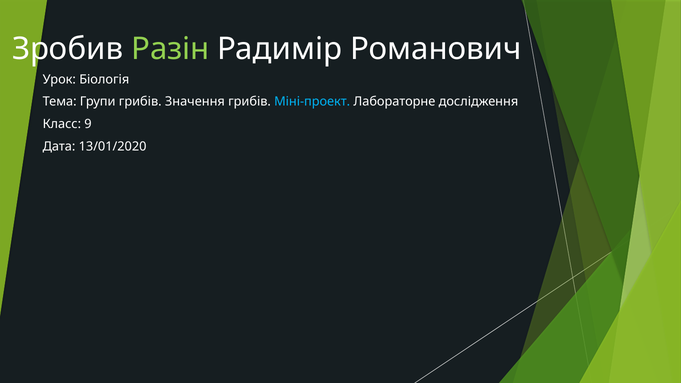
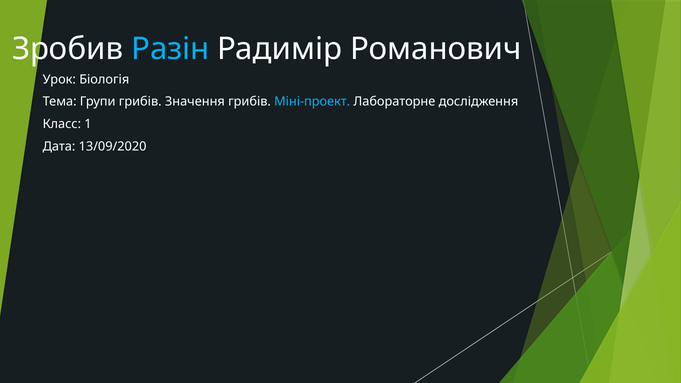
Разін colour: light green -> light blue (170, 49)
9: 9 -> 1 (88, 124)
13/01/2020: 13/01/2020 -> 13/09/2020 (113, 147)
